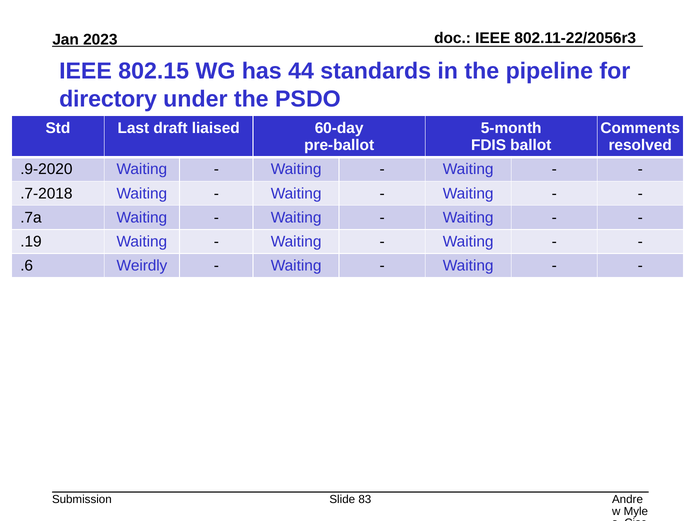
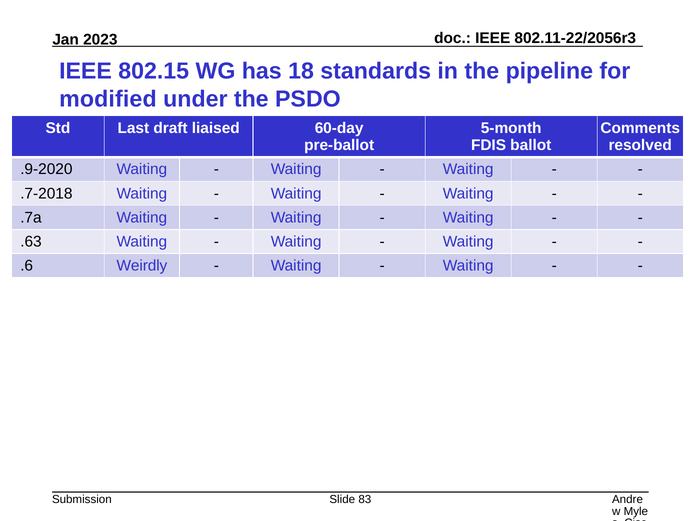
44: 44 -> 18 (301, 71)
directory: directory -> modified (108, 99)
.19: .19 -> .63 (31, 242)
